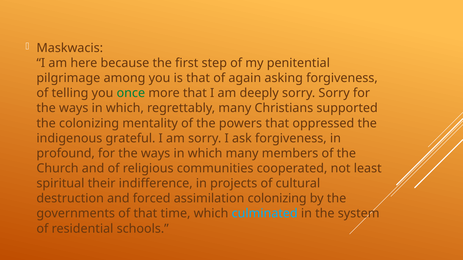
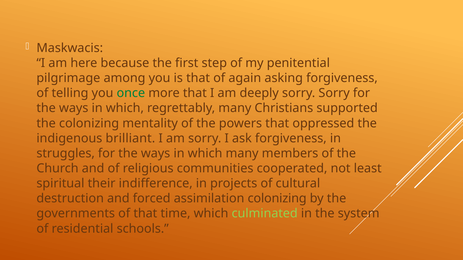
grateful: grateful -> brilliant (130, 138)
profound: profound -> struggles (66, 154)
culminated colour: light blue -> light green (265, 214)
